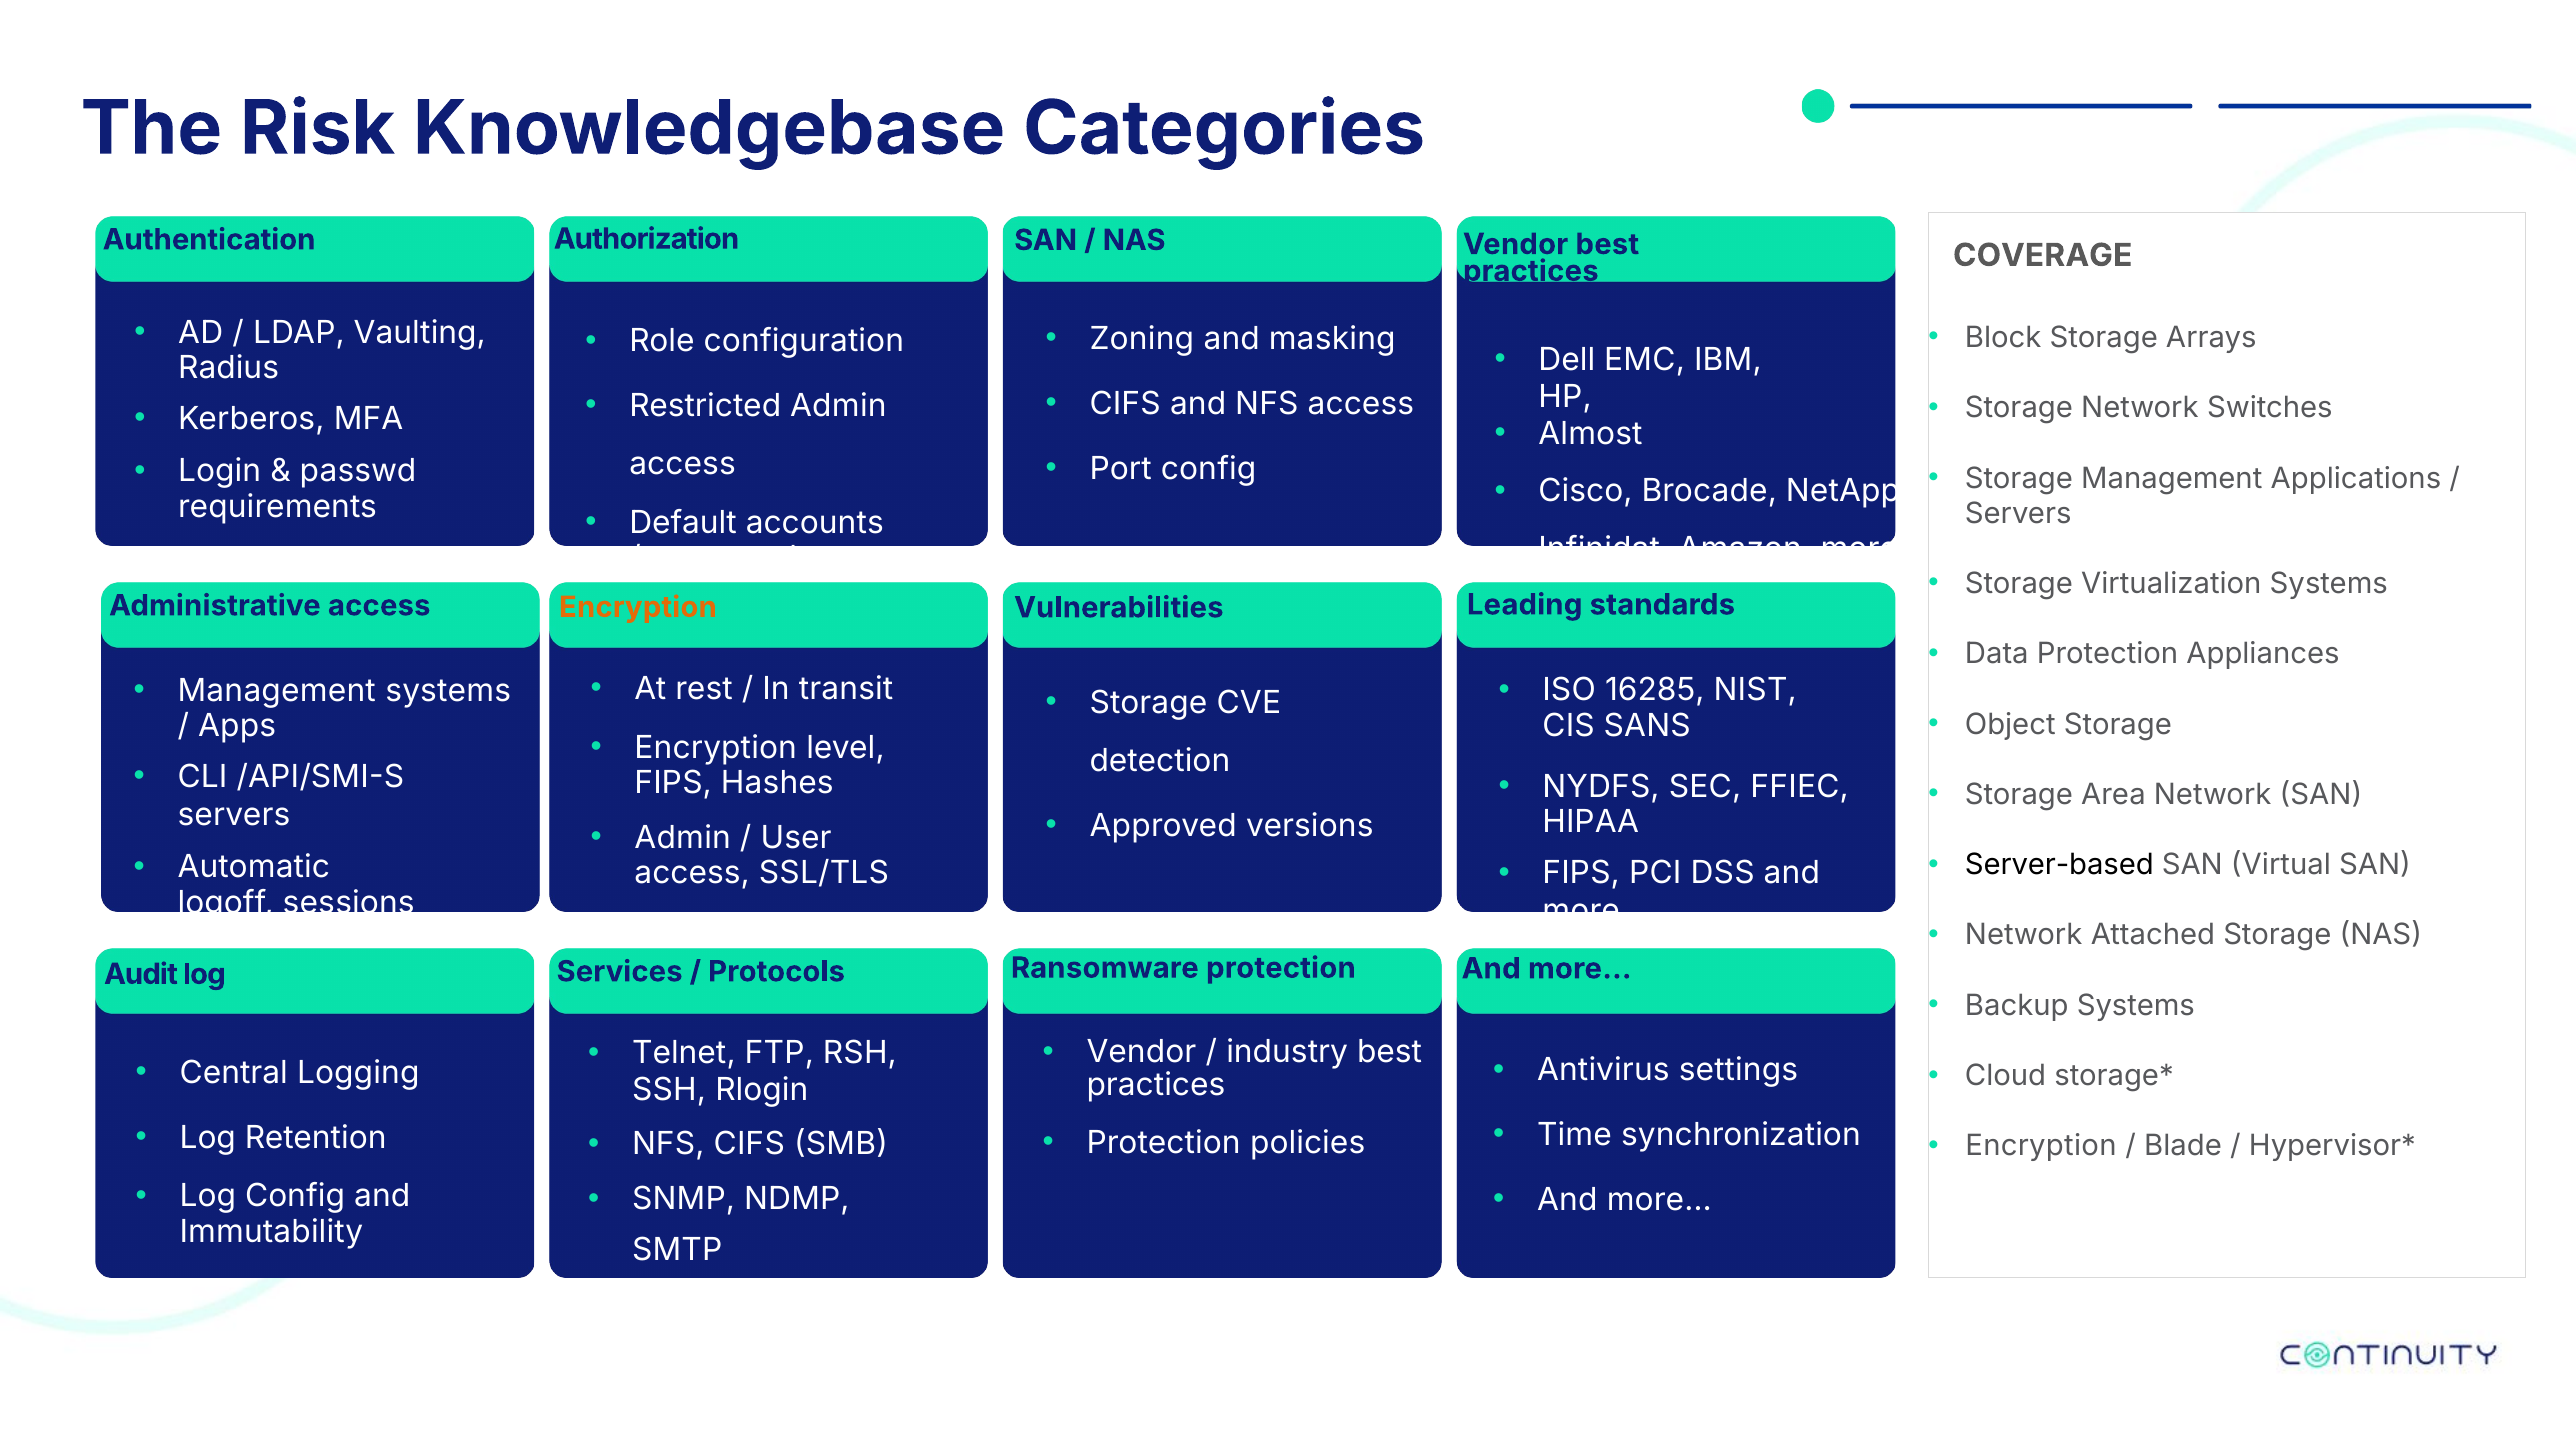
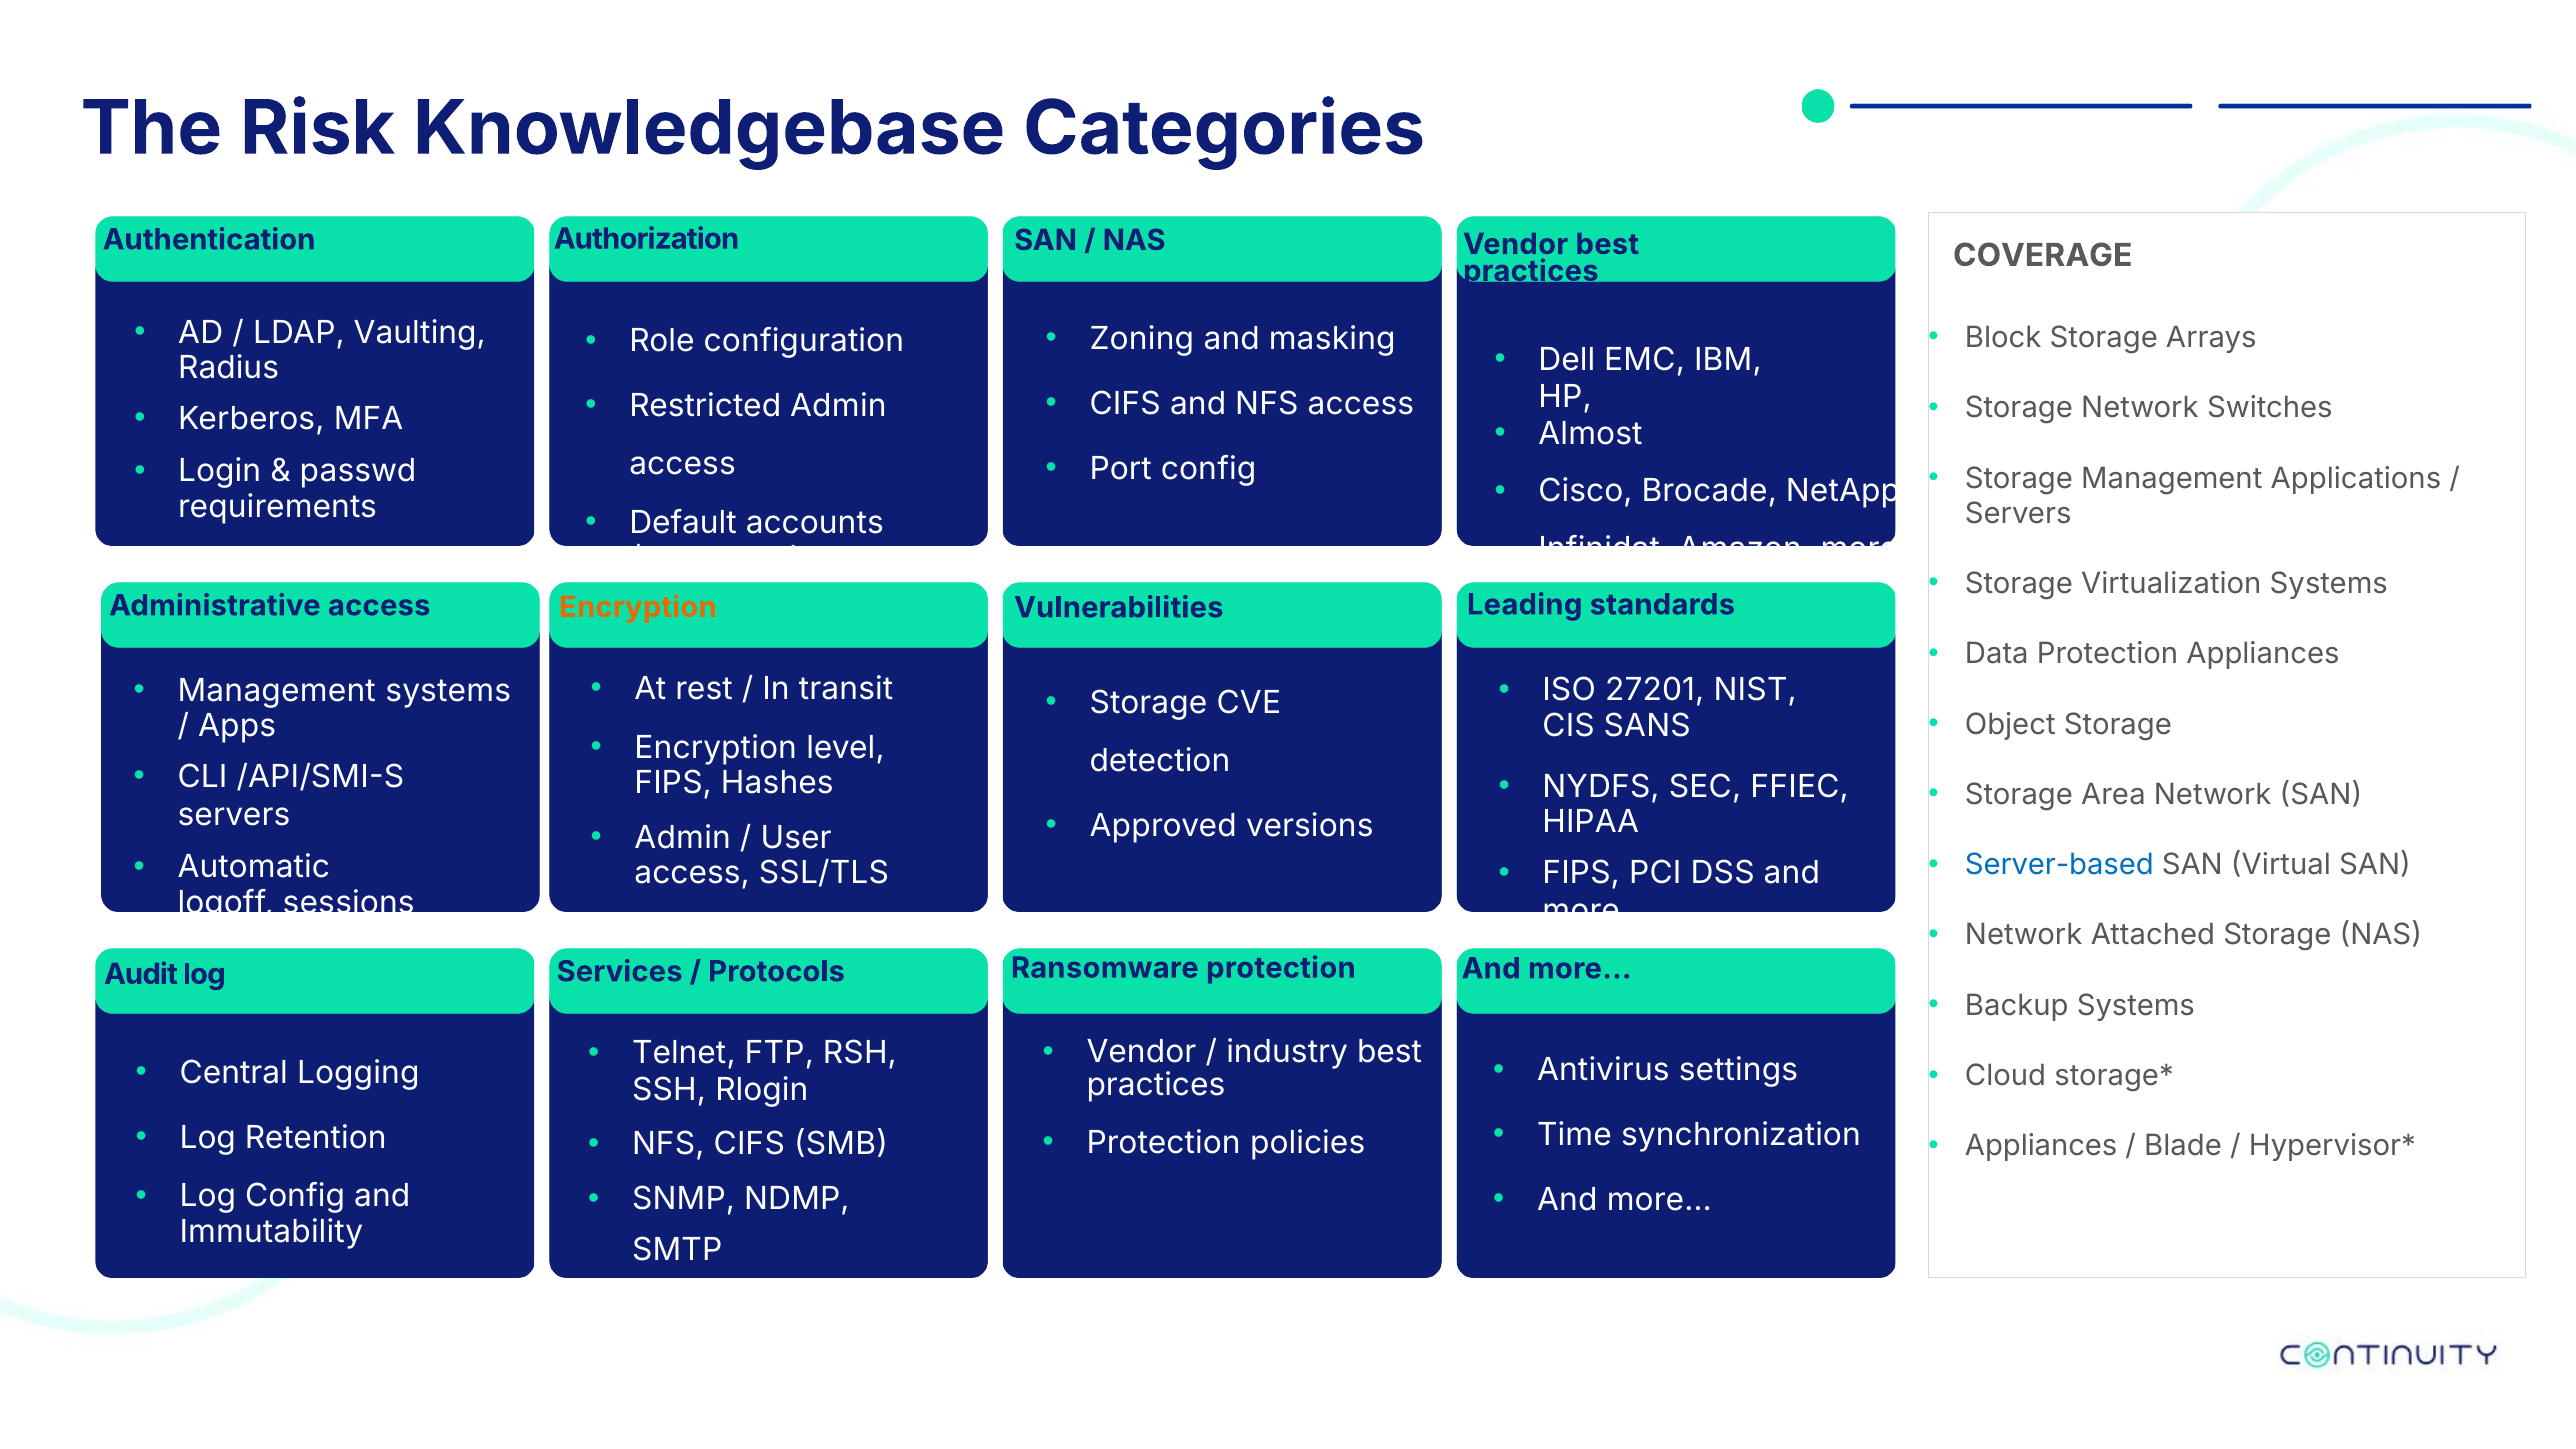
16285: 16285 -> 27201 (1655, 690)
Server-based colour: black -> blue (2059, 865)
Encryption: Encryption -> Appliances (2041, 1146)
